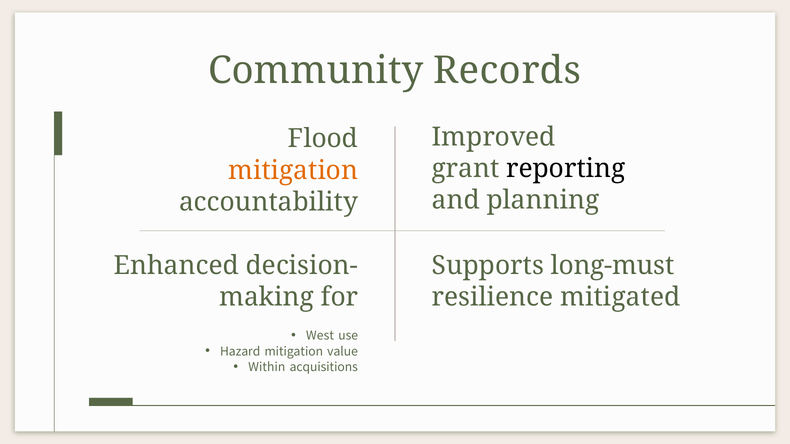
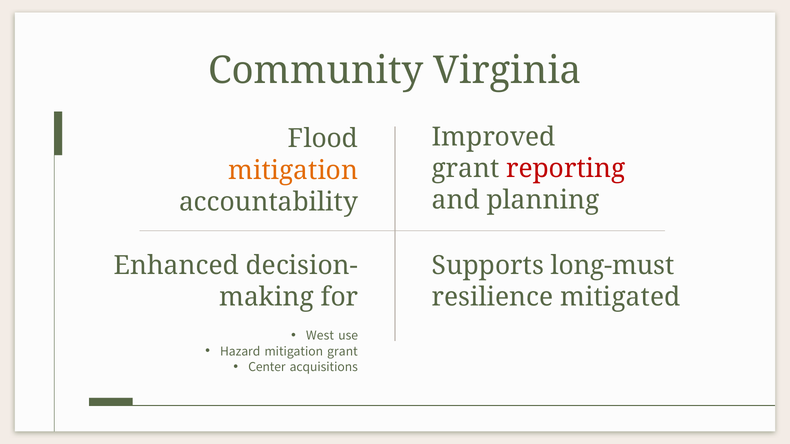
Records: Records -> Virginia (507, 71)
reporting colour: black -> red (566, 169)
mitigation value: value -> grant (342, 352)
Within: Within -> Center (267, 367)
